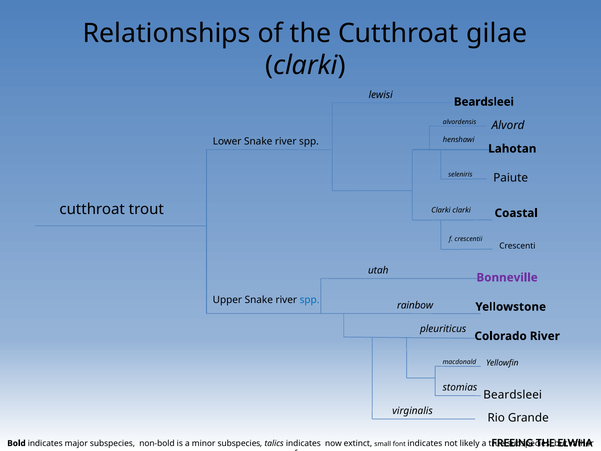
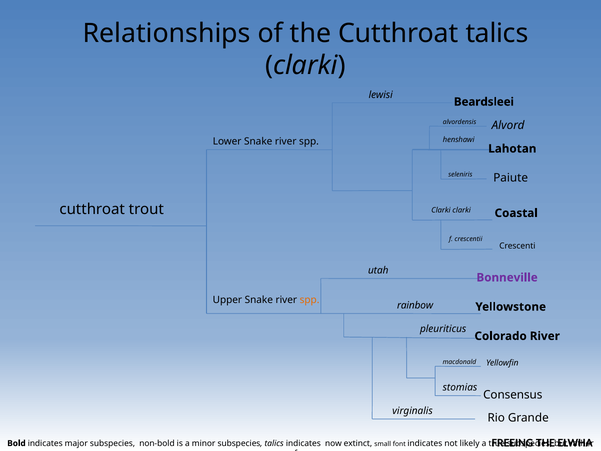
Cutthroat gilae: gilae -> talics (497, 33)
spp colour: blue -> orange (310, 300)
Beardsleei: Beardsleei -> Consensus (513, 394)
